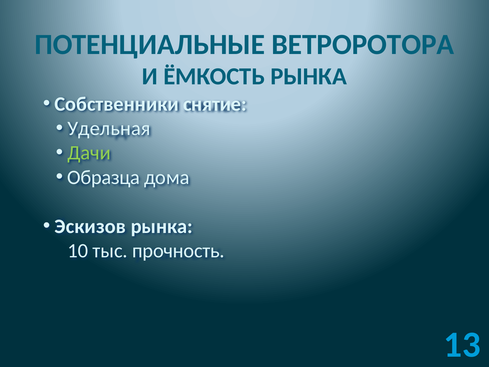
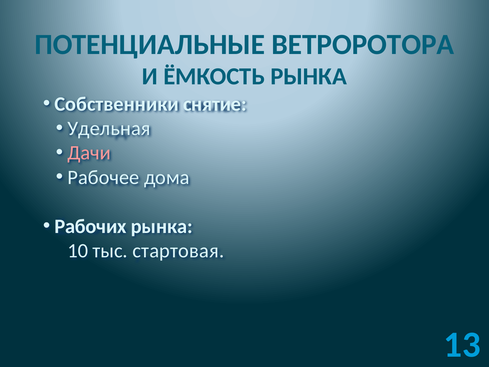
Дачи colour: light green -> pink (89, 153)
Образца: Образца -> Рабочее (103, 177)
Эскизов: Эскизов -> Рабочих (90, 226)
прочность: прочность -> стартовая (178, 251)
